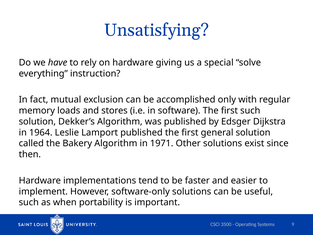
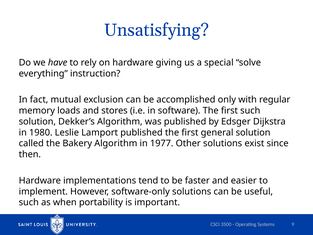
1964: 1964 -> 1980 (41, 132)
1971: 1971 -> 1977 (162, 143)
